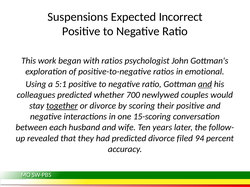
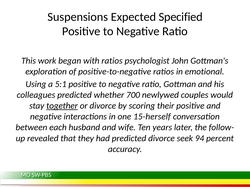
Incorrect: Incorrect -> Specified (181, 17)
and underline: present -> none (205, 84)
15-scoring: 15-scoring -> 15-herself (152, 117)
filed: filed -> seek (185, 139)
